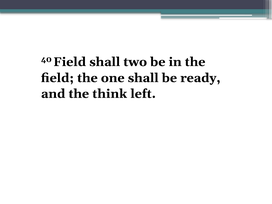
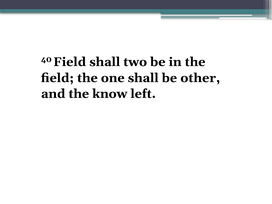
ready: ready -> other (200, 78)
think: think -> know (110, 94)
